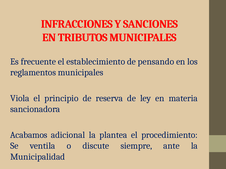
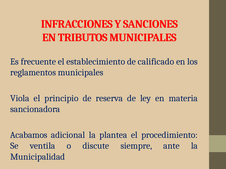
pensando: pensando -> calificado (156, 62)
